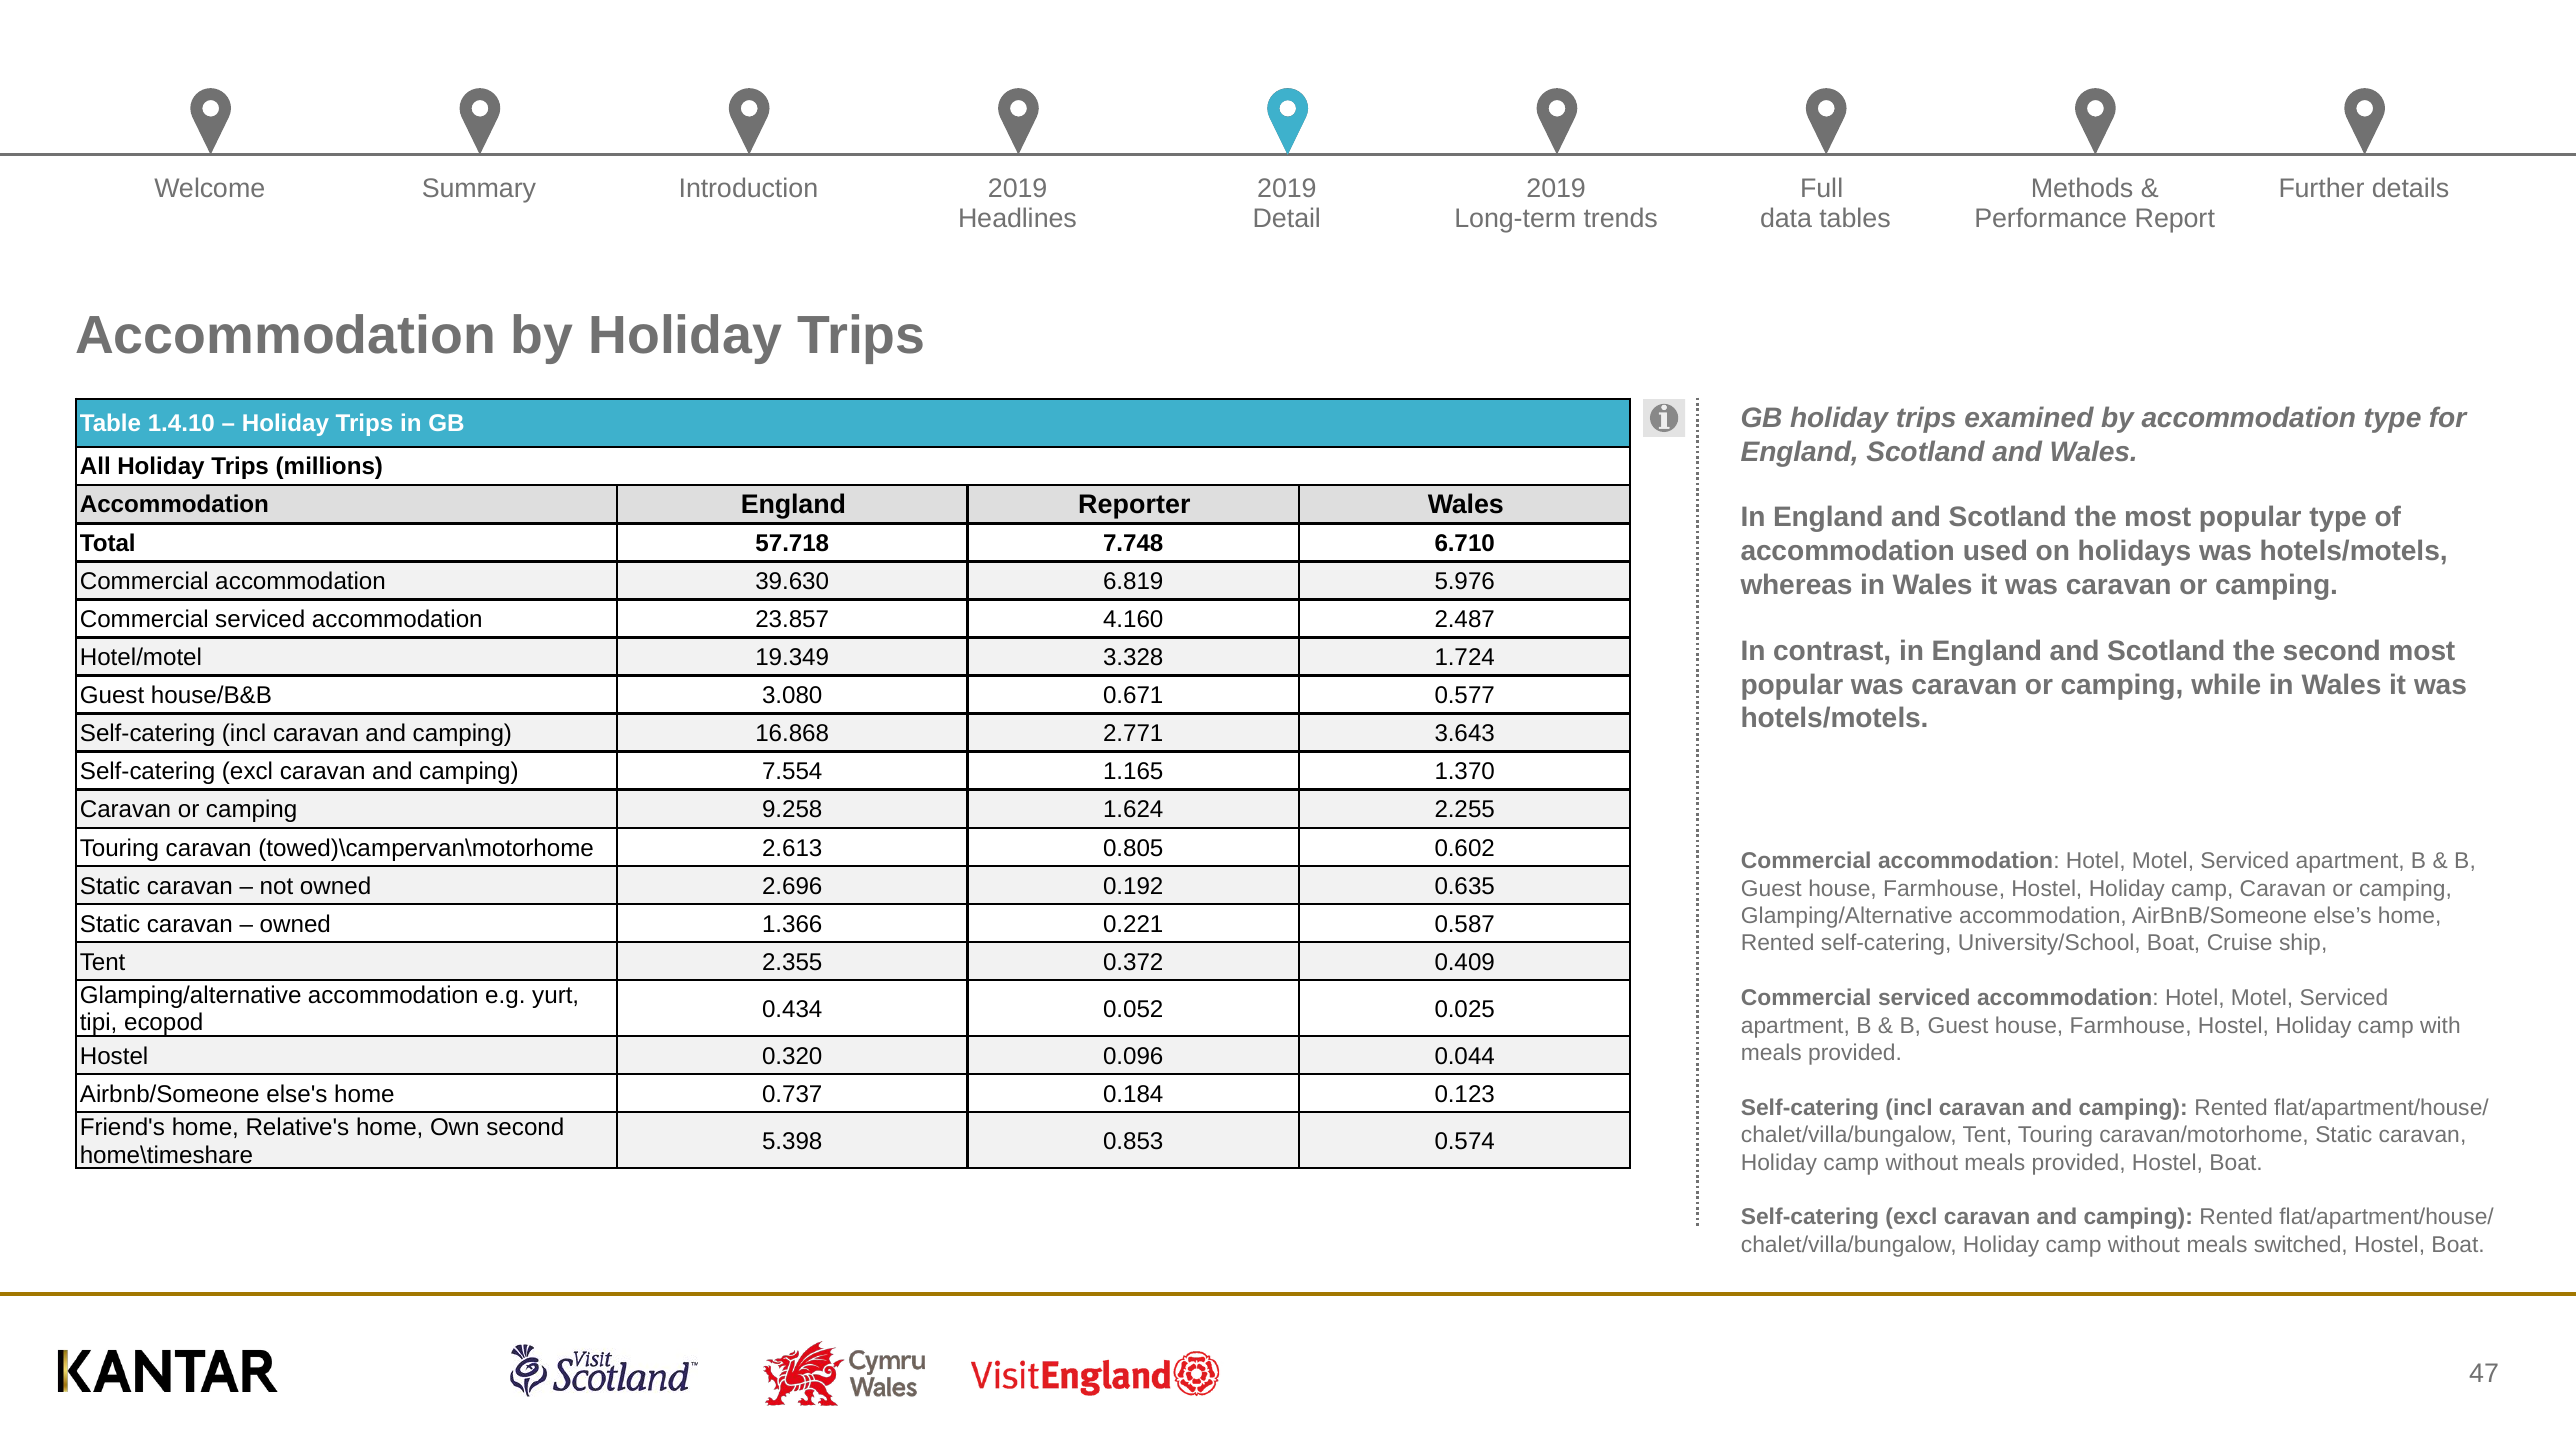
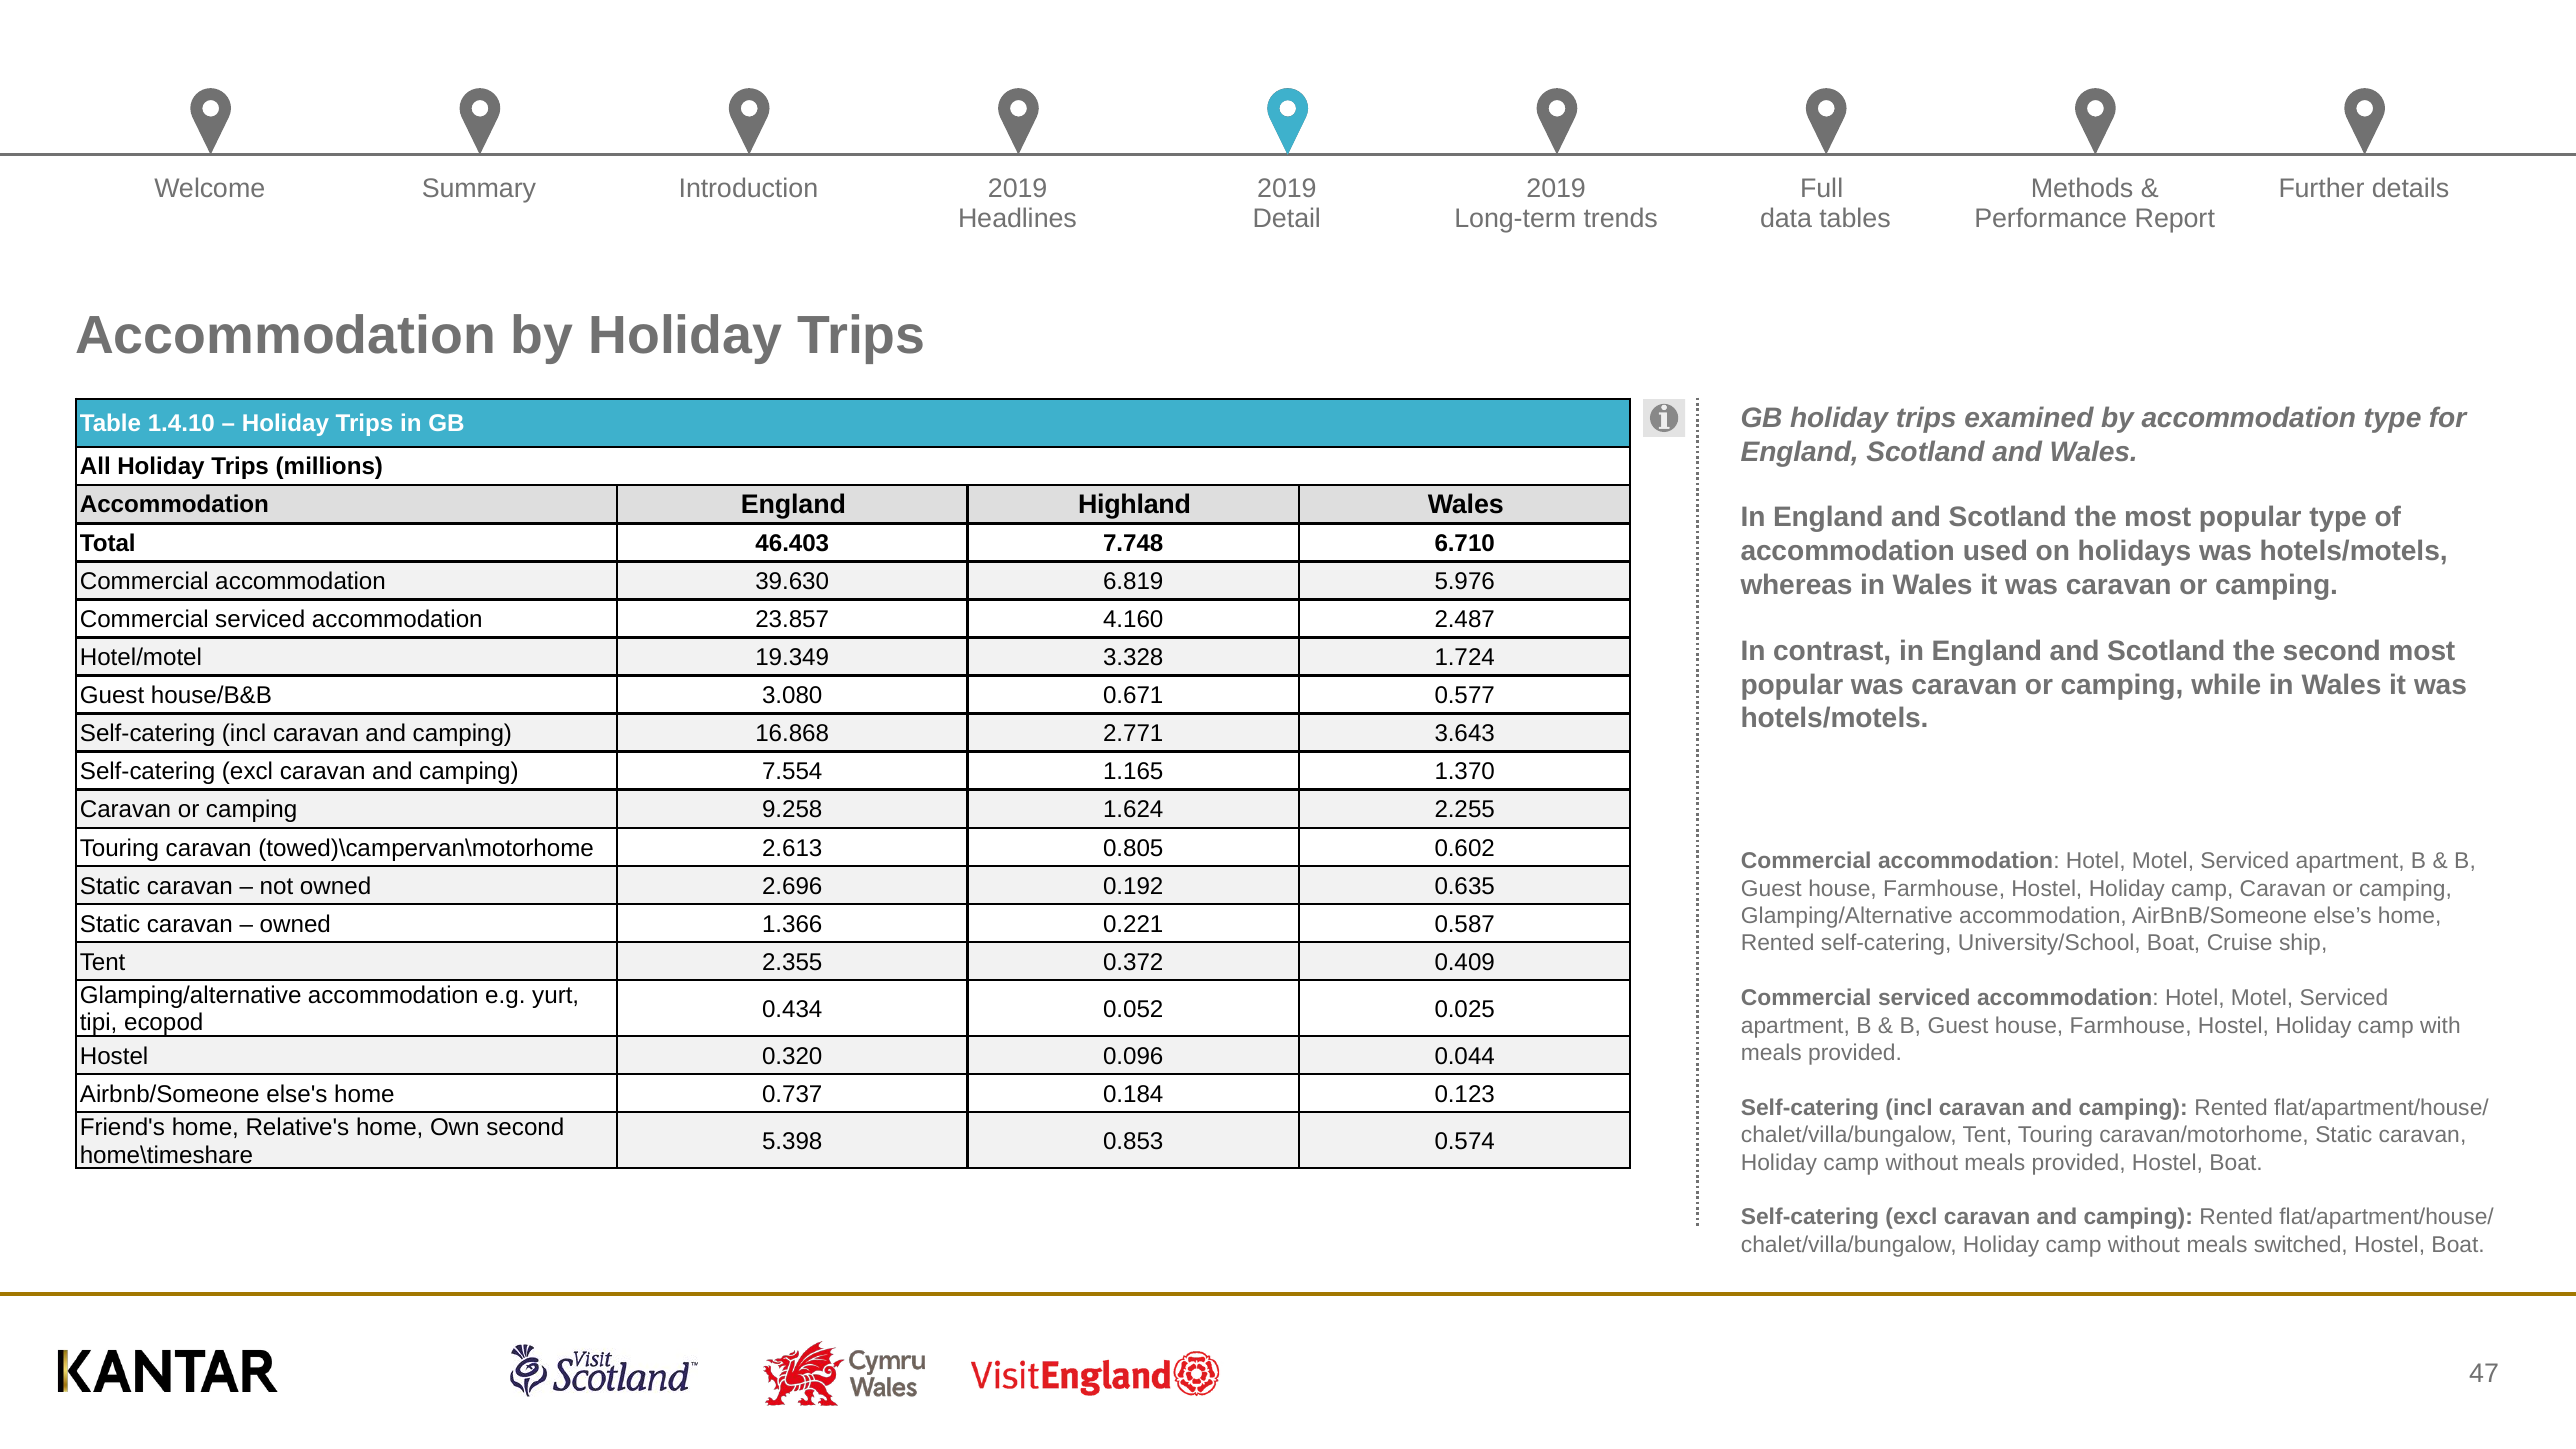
Reporter: Reporter -> Highland (1134, 505)
57.718: 57.718 -> 46.403 (792, 544)
